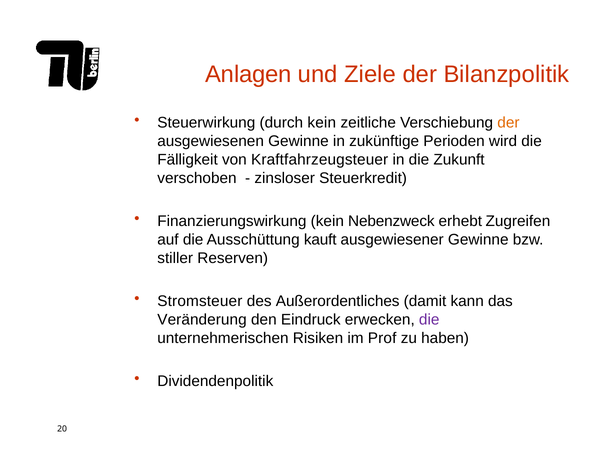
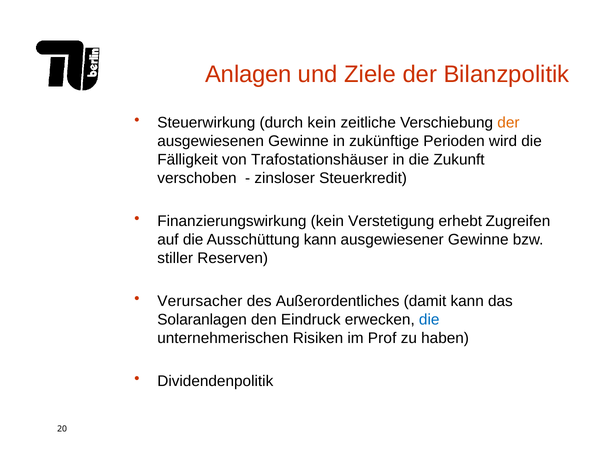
Kraftfahrzeugsteuer: Kraftfahrzeugsteuer -> Trafostationshäuser (320, 160)
Nebenzweck: Nebenzweck -> Verstetigung (391, 221)
Ausschüttung kauft: kauft -> kann (320, 239)
Stromsteuer: Stromsteuer -> Verursacher (200, 301)
Veränderung: Veränderung -> Solaranlagen (202, 319)
die colour: purple -> blue (429, 319)
